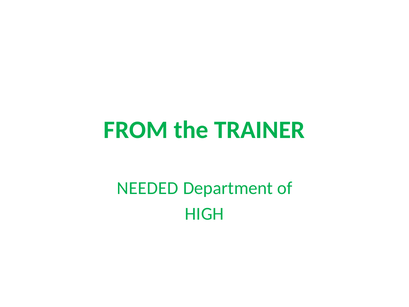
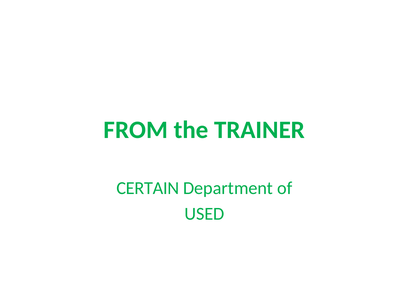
NEEDED: NEEDED -> CERTAIN (148, 188)
HIGH: HIGH -> USED (204, 214)
